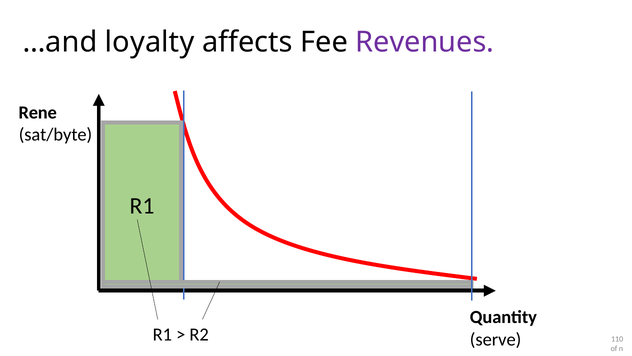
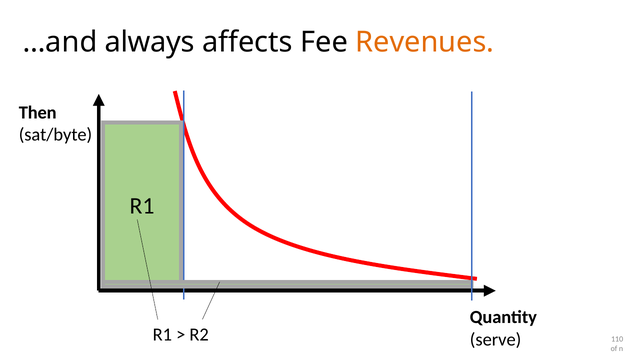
loyalty: loyalty -> always (150, 42)
Revenues colour: purple -> orange (425, 42)
Rene: Rene -> Then (38, 112)
